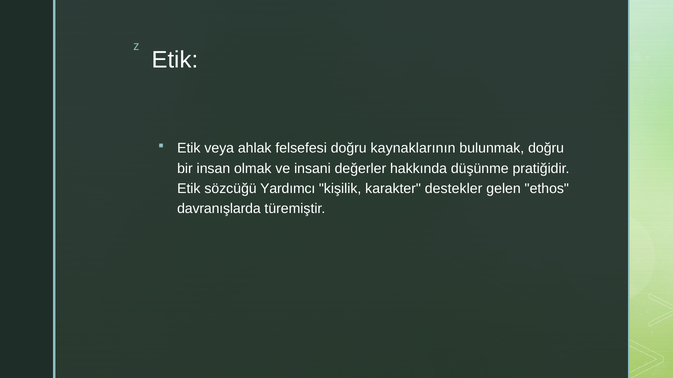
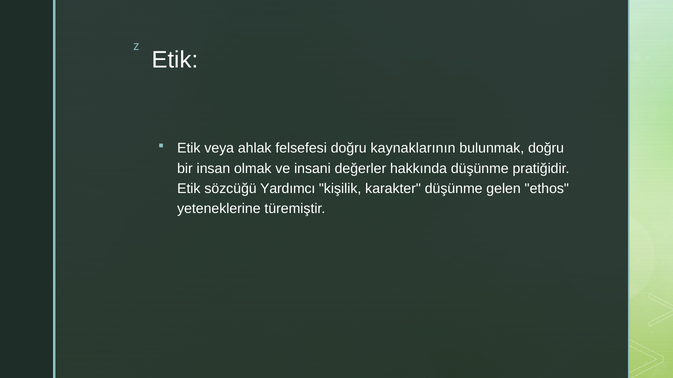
karakter destekler: destekler -> düşünme (454, 189)
davranışlarda: davranışlarda -> yeteneklerine (219, 209)
